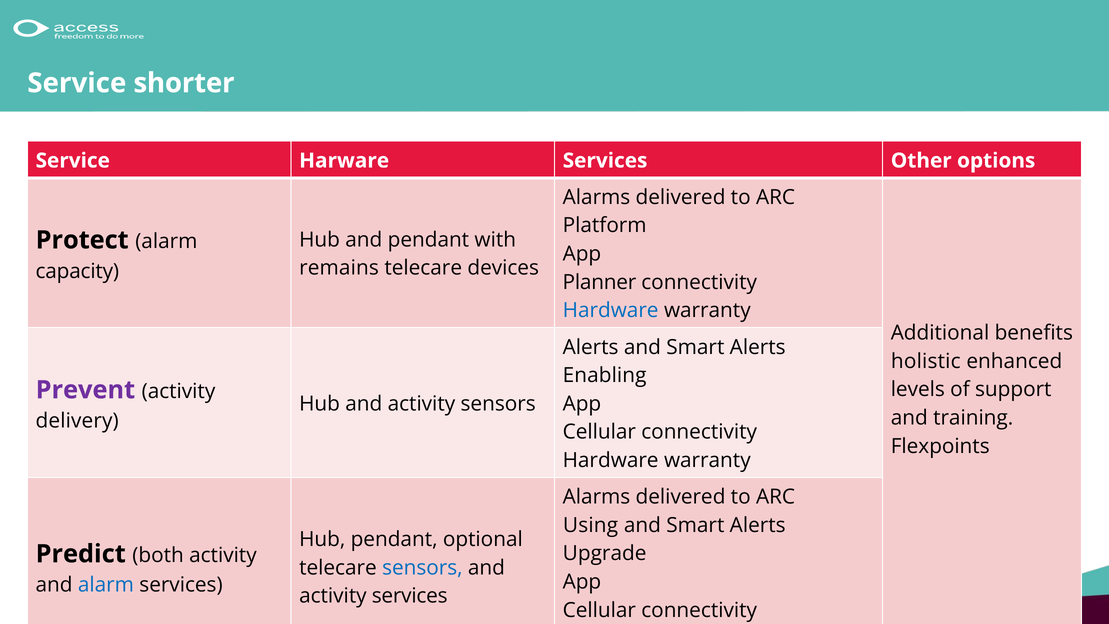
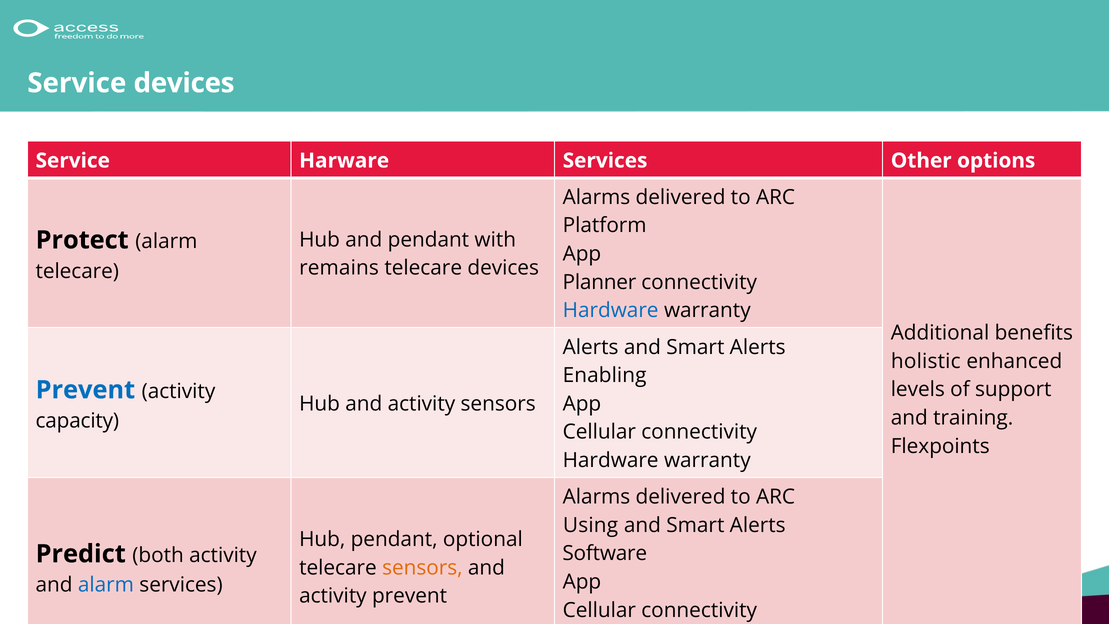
Service shorter: shorter -> devices (184, 83)
capacity: capacity -> telecare (77, 271)
Prevent colour: purple -> blue (85, 390)
delivery: delivery -> capacity (77, 421)
Upgrade: Upgrade -> Software (605, 553)
sensors colour: blue -> orange (422, 568)
activity services: services -> prevent (410, 596)
